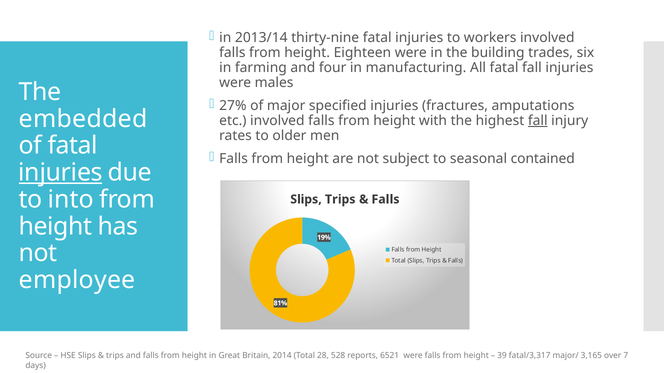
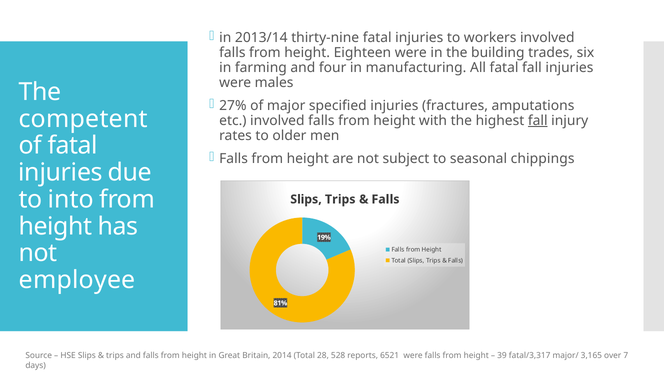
embedded: embedded -> competent (83, 119)
contained: contained -> chippings (543, 159)
injuries underline: present -> none (61, 173)
